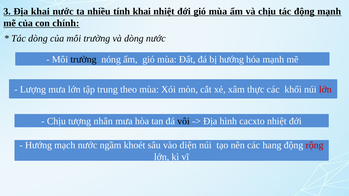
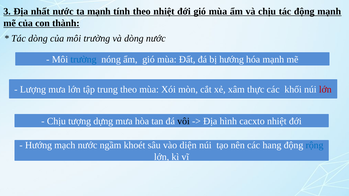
Địa khai: khai -> nhất (40, 12)
ta nhiều: nhiều -> mạnh (99, 12)
tính khai: khai -> theo (142, 12)
chính: chính -> thành (66, 23)
trường colour: black -> blue (83, 60)
nhân: nhân -> dựng (103, 121)
rộng colour: red -> blue (315, 146)
